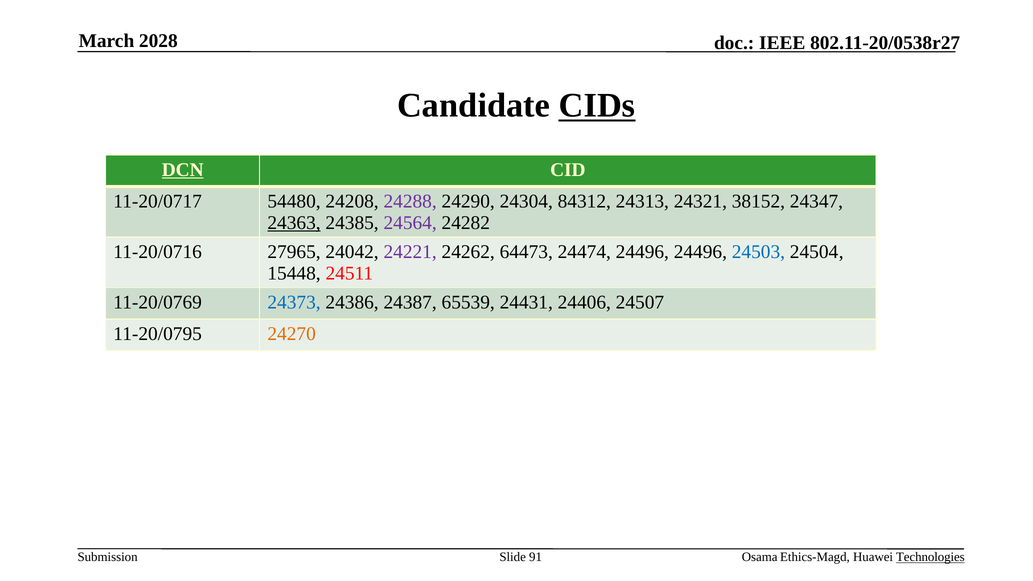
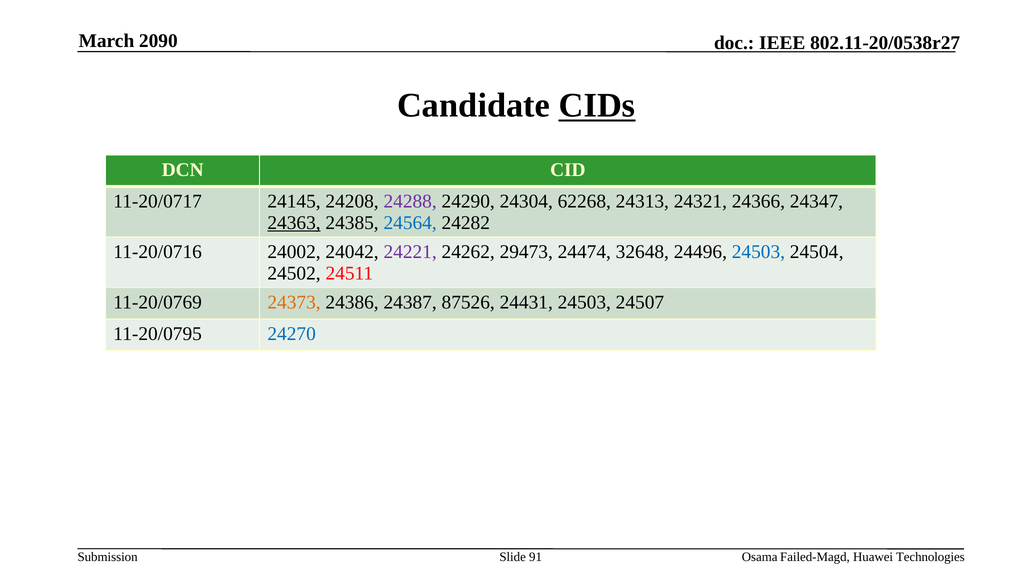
2028: 2028 -> 2090 (158, 41)
DCN underline: present -> none (183, 170)
54480: 54480 -> 24145 (294, 201)
84312: 84312 -> 62268 (584, 201)
38152: 38152 -> 24366 (758, 201)
24564 colour: purple -> blue (410, 223)
27965: 27965 -> 24002 (294, 252)
64473: 64473 -> 29473 (526, 252)
24474 24496: 24496 -> 32648 (642, 252)
15448: 15448 -> 24502 (294, 273)
24373 colour: blue -> orange (294, 303)
65539: 65539 -> 87526 (468, 303)
24431 24406: 24406 -> 24503 (584, 303)
24270 colour: orange -> blue (292, 334)
Ethics-Magd: Ethics-Magd -> Failed-Magd (815, 557)
Technologies underline: present -> none (930, 557)
